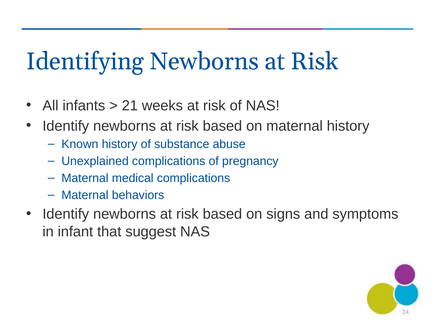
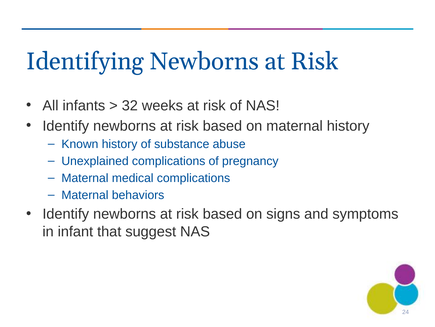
21: 21 -> 32 (130, 105)
